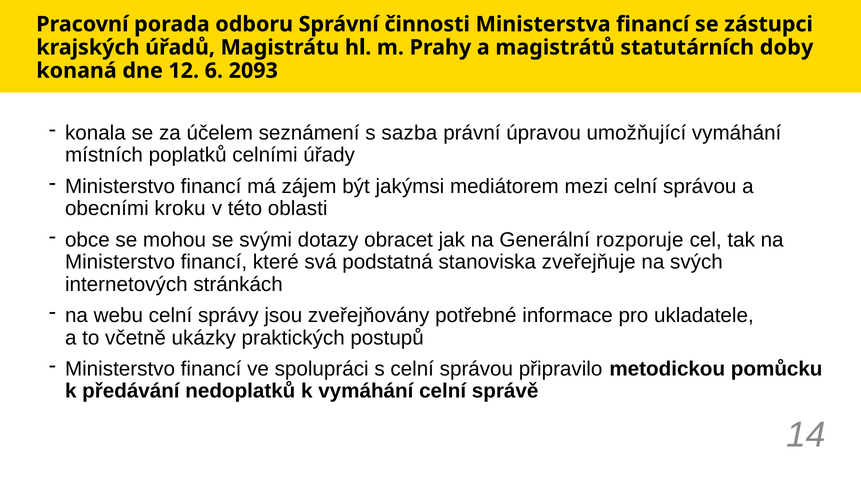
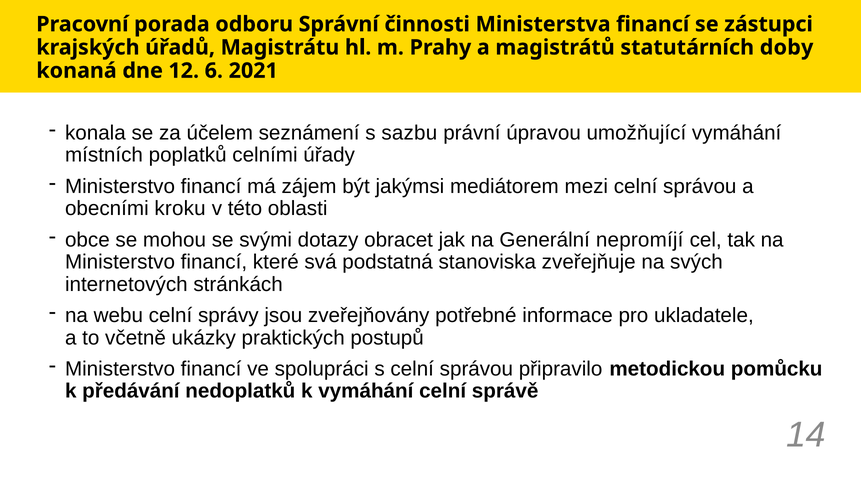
2093: 2093 -> 2021 (253, 71)
sazba: sazba -> sazbu (409, 133)
rozporuje: rozporuje -> nepromíjí (640, 240)
